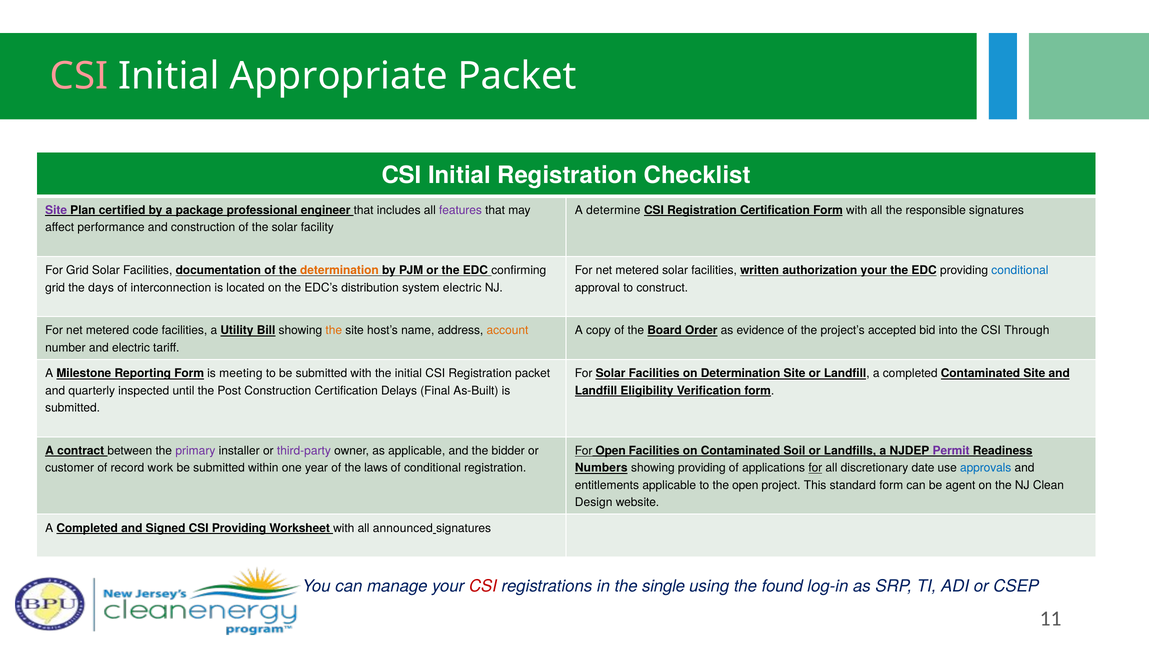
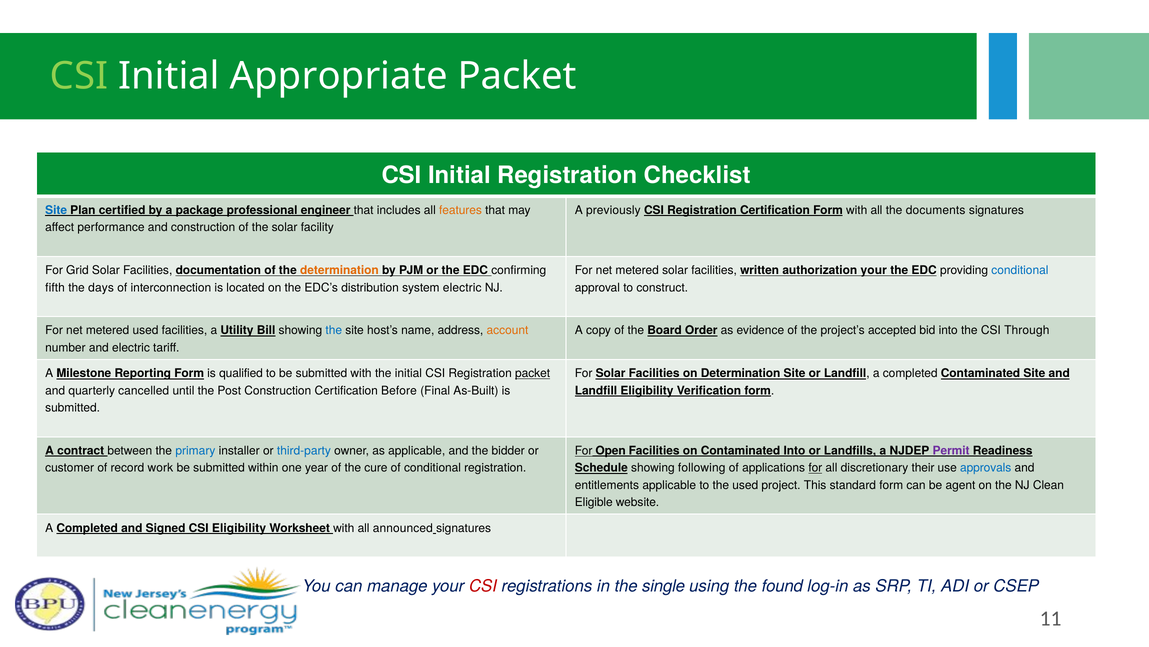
CSI colour: pink -> light green (79, 76)
determine: determine -> previously (613, 210)
responsible: responsible -> documents (936, 210)
Site colour: purple -> blue (56, 210)
features colour: purple -> orange (460, 210)
grid: grid -> fifth (55, 287)
metered code: code -> used (146, 330)
the colour: orange -> blue (334, 330)
meeting: meeting -> qualified (241, 373)
packet underline: none -> present (533, 373)
inspected: inspected -> cancelled (144, 390)
Delays: Delays -> Before (399, 390)
Contaminated Soil: Soil -> Into (794, 450)
primary colour: purple -> blue (195, 450)
third-party colour: purple -> blue (304, 450)
laws: laws -> cure (376, 468)
Numbers: Numbers -> Schedule (601, 468)
showing providing: providing -> following (702, 468)
date: date -> their (923, 468)
the open: open -> used (745, 485)
Design: Design -> Eligible (594, 502)
CSI Providing: Providing -> Eligibility (239, 528)
